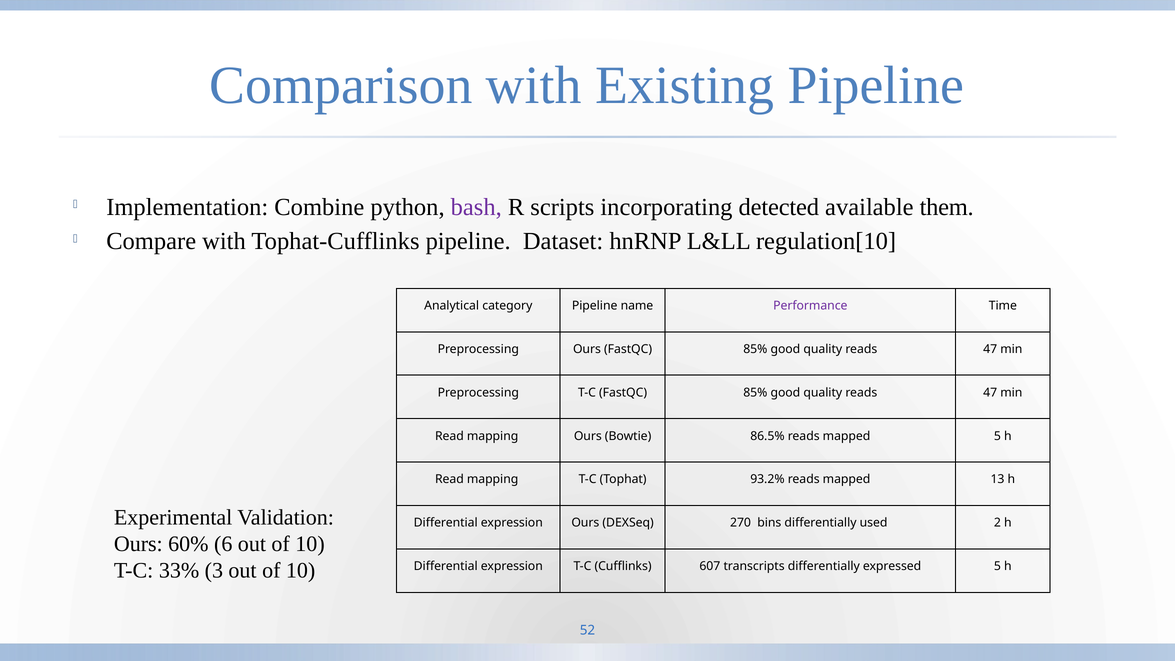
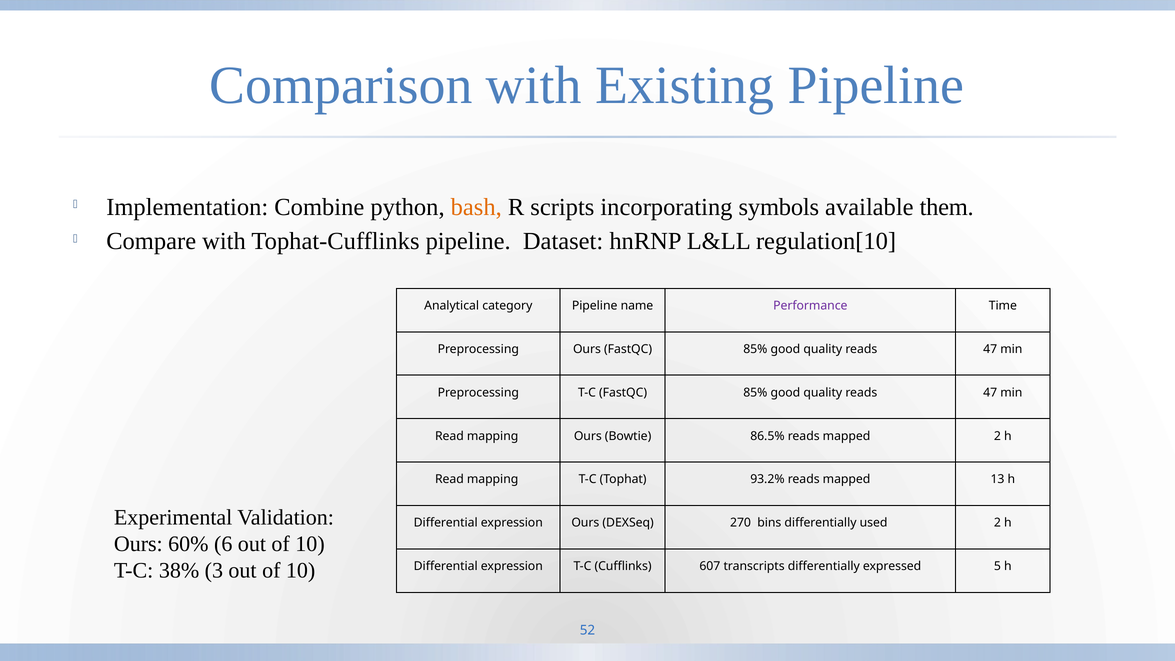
bash colour: purple -> orange (476, 207)
detected: detected -> symbols (779, 207)
mapped 5: 5 -> 2 (997, 436)
33%: 33% -> 38% (179, 570)
